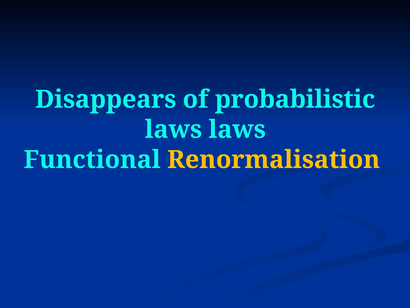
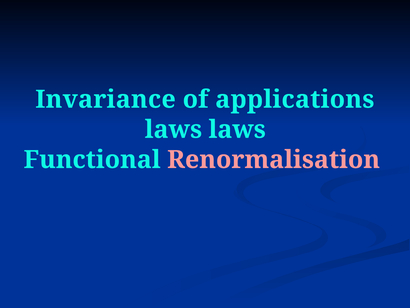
Disappears: Disappears -> Invariance (106, 99)
probabilistic: probabilistic -> applications (295, 99)
Renormalisation colour: yellow -> pink (274, 159)
